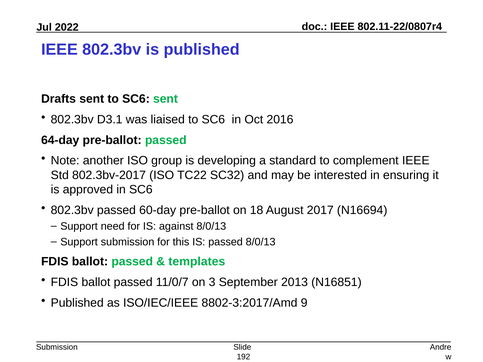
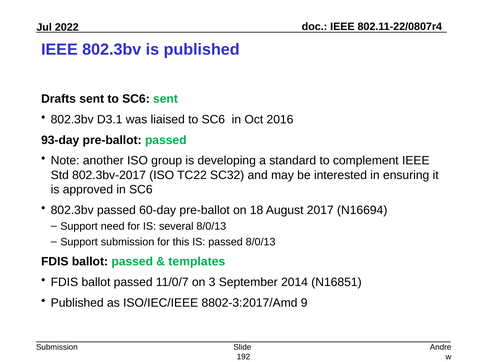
64-day: 64-day -> 93-day (60, 140)
against: against -> several (176, 226)
2013: 2013 -> 2014 (295, 282)
